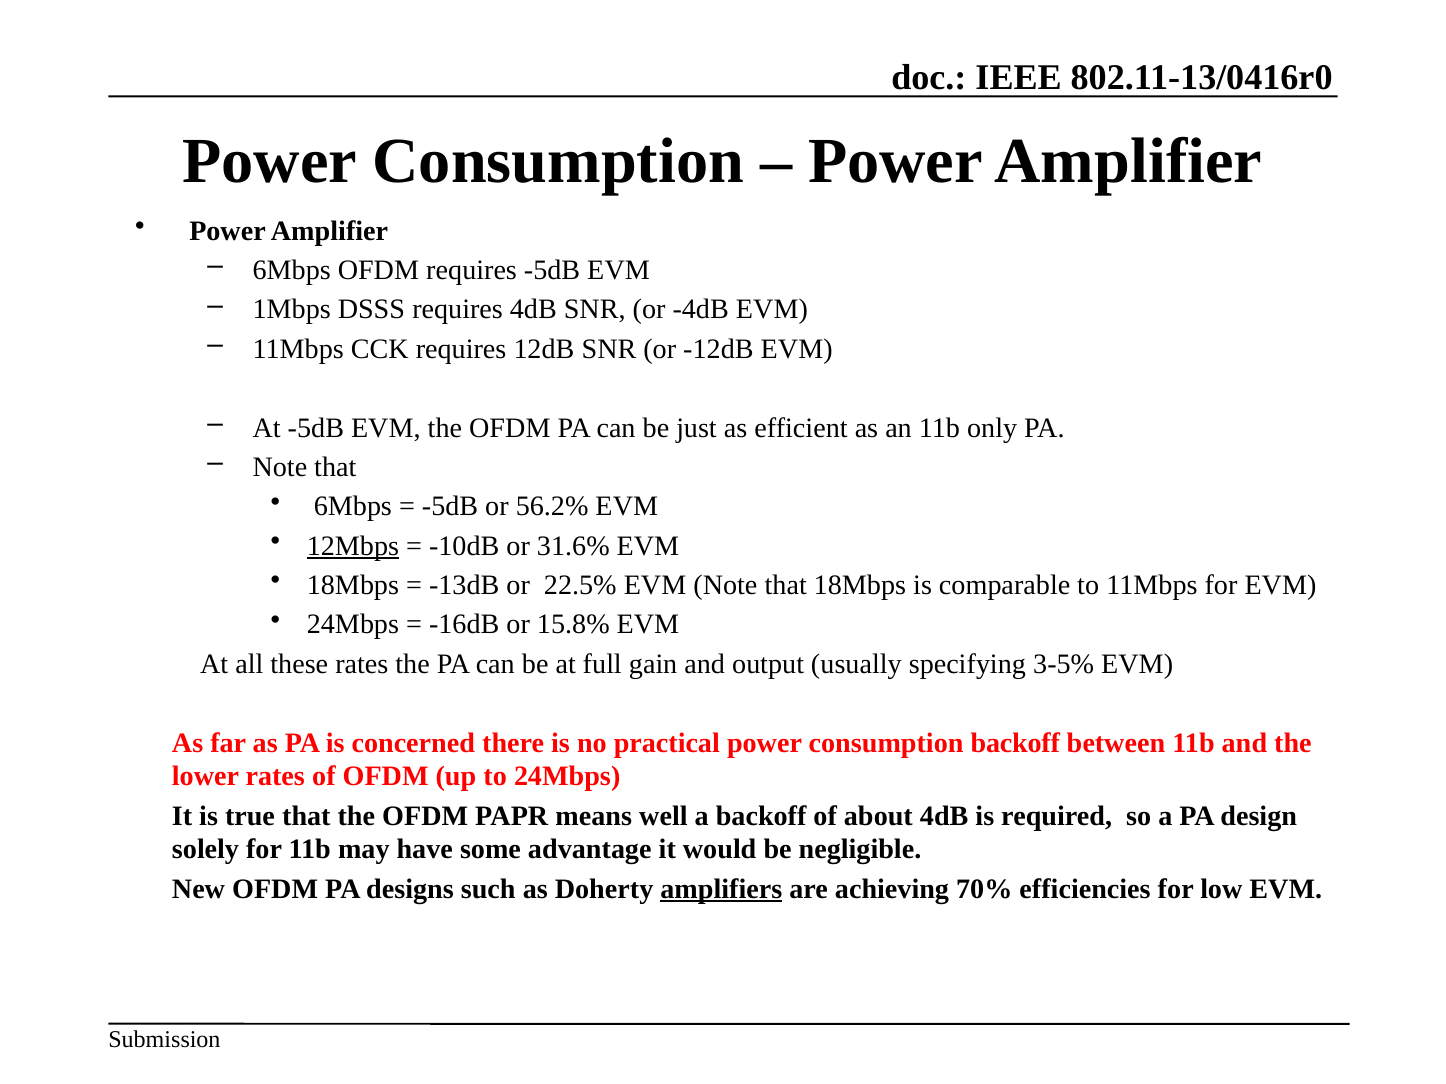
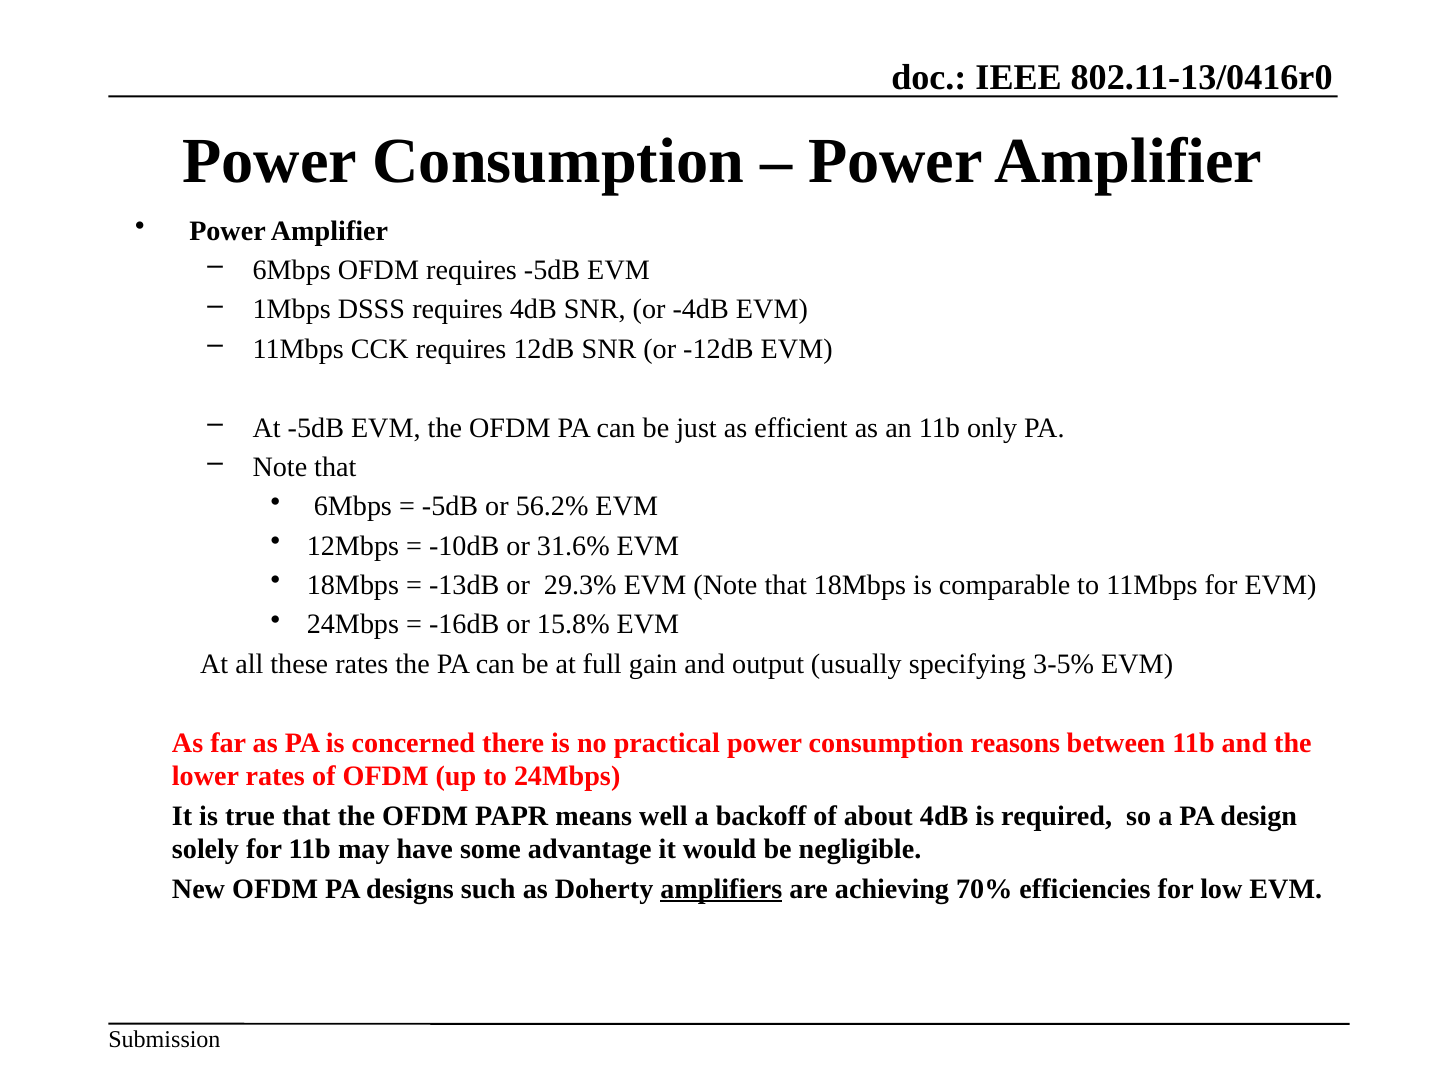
12Mbps underline: present -> none (353, 546)
22.5%: 22.5% -> 29.3% (580, 586)
consumption backoff: backoff -> reasons (1015, 743)
